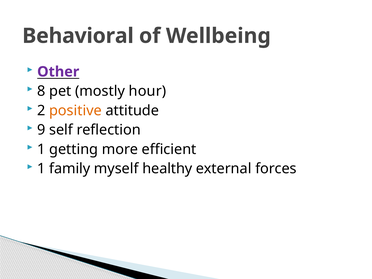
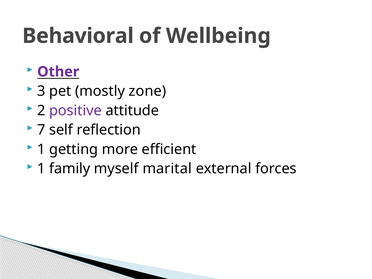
8: 8 -> 3 (41, 91)
hour: hour -> zone (147, 91)
positive colour: orange -> purple (75, 111)
9: 9 -> 7 (41, 130)
healthy: healthy -> marital (167, 169)
